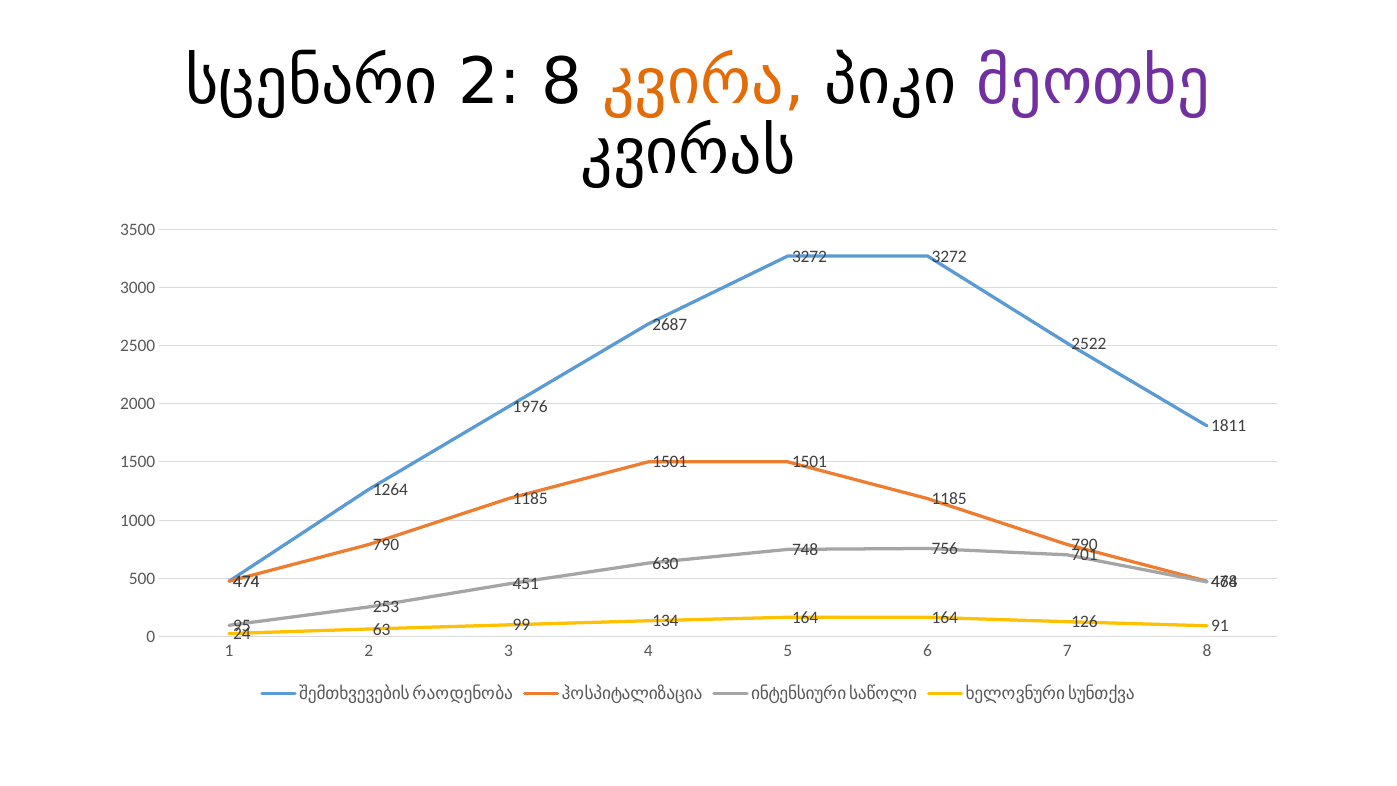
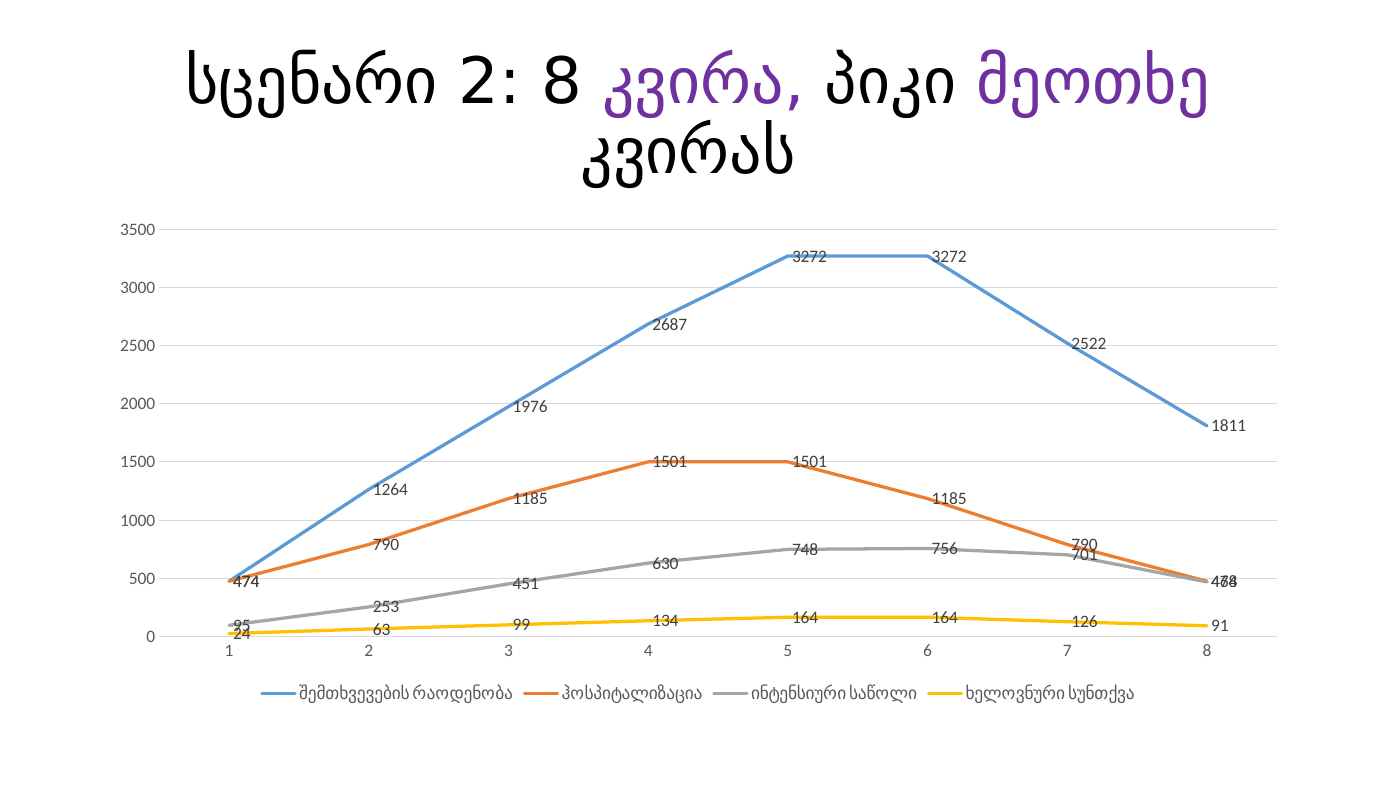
კვირა colour: orange -> purple (703, 83)
